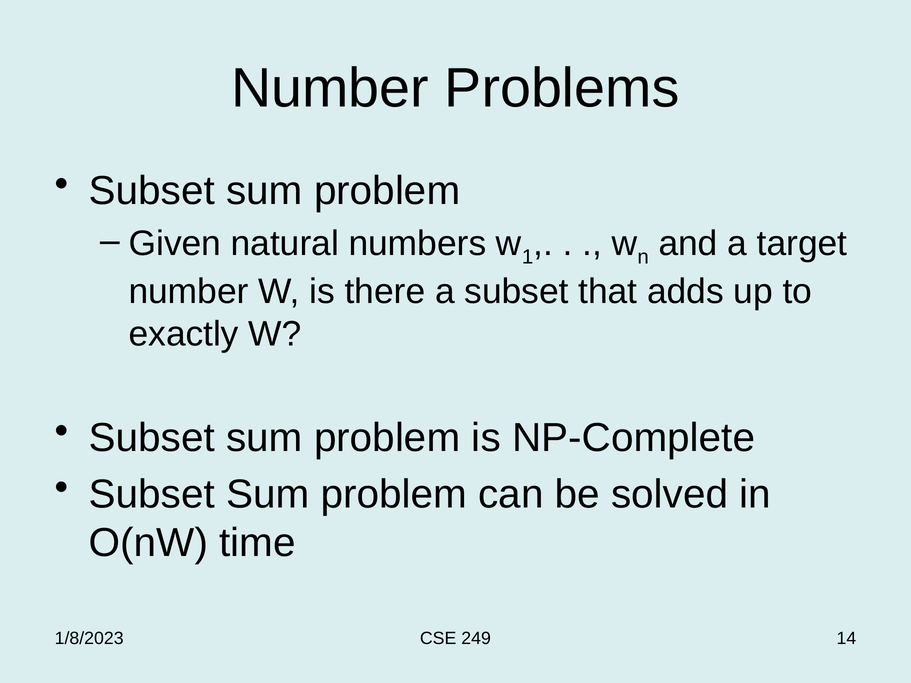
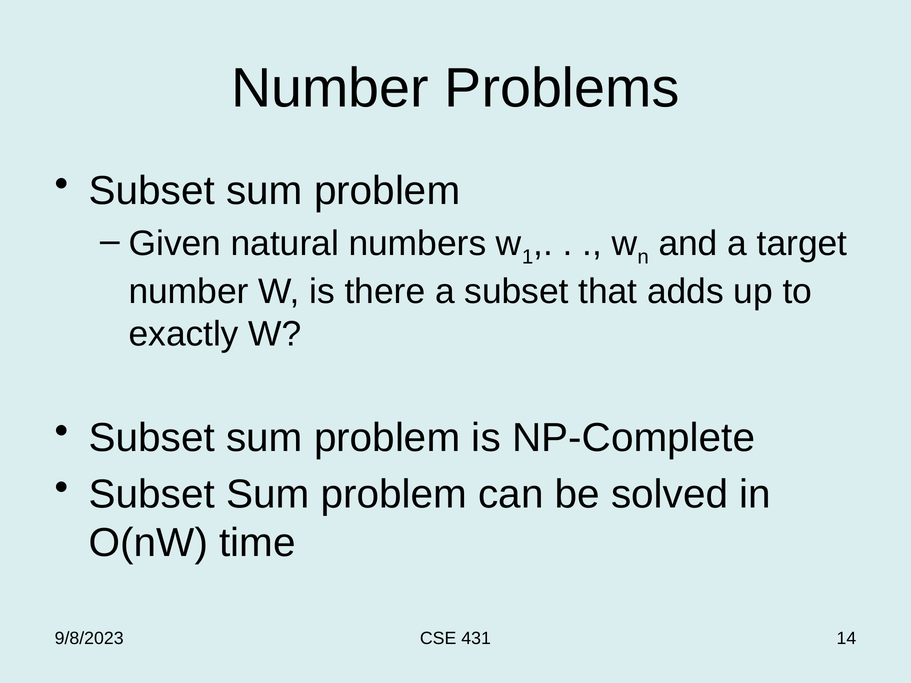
1/8/2023: 1/8/2023 -> 9/8/2023 (89, 639)
249: 249 -> 431 (476, 639)
